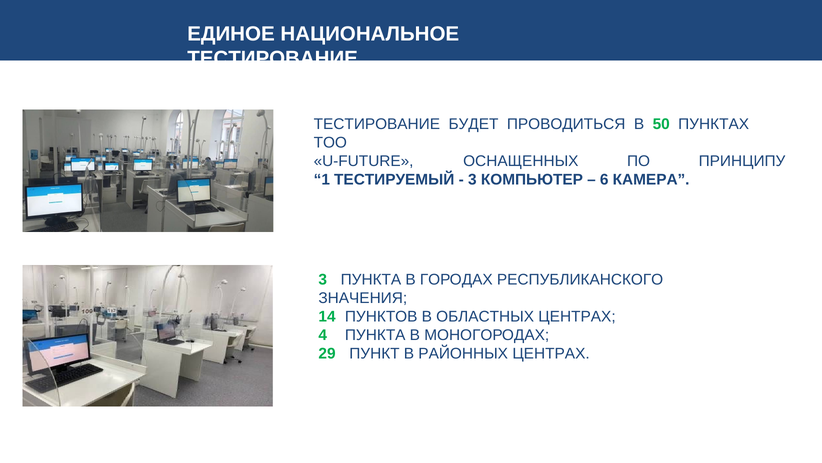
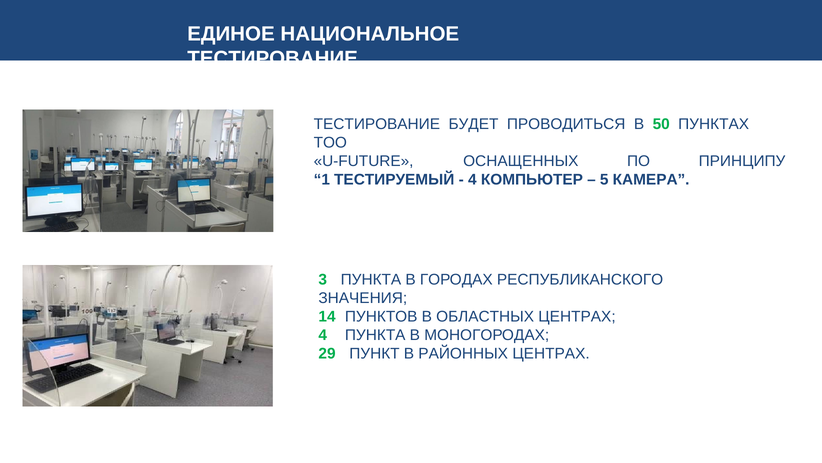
3: 3 -> 4 (472, 180)
6: 6 -> 5 (604, 180)
